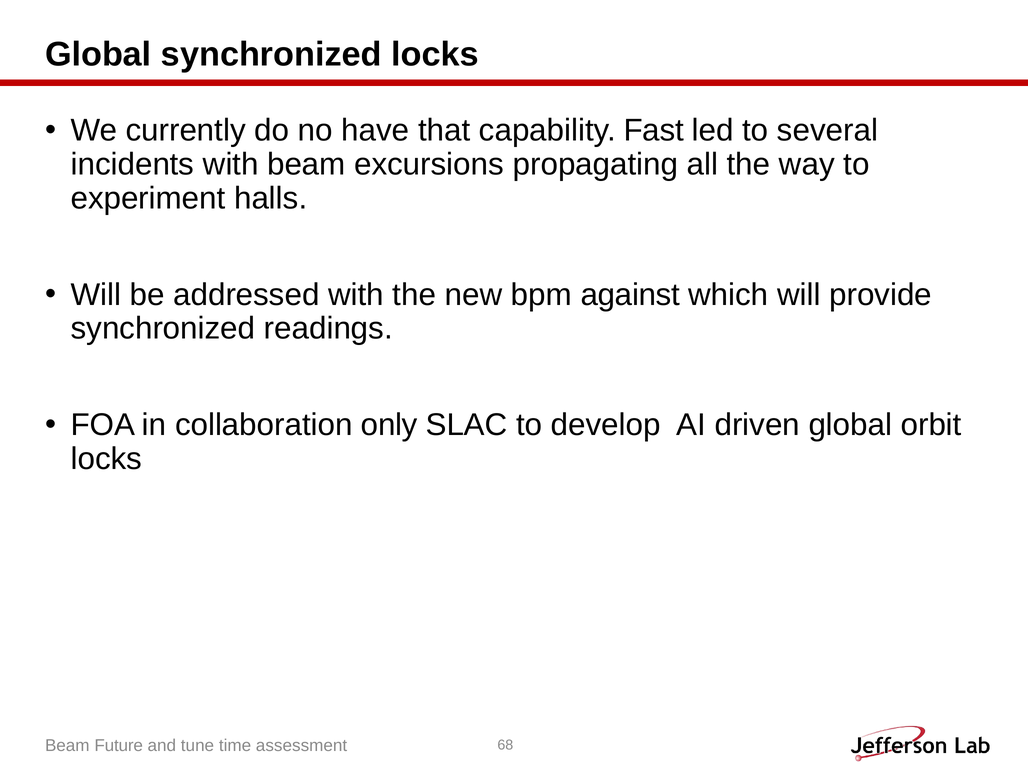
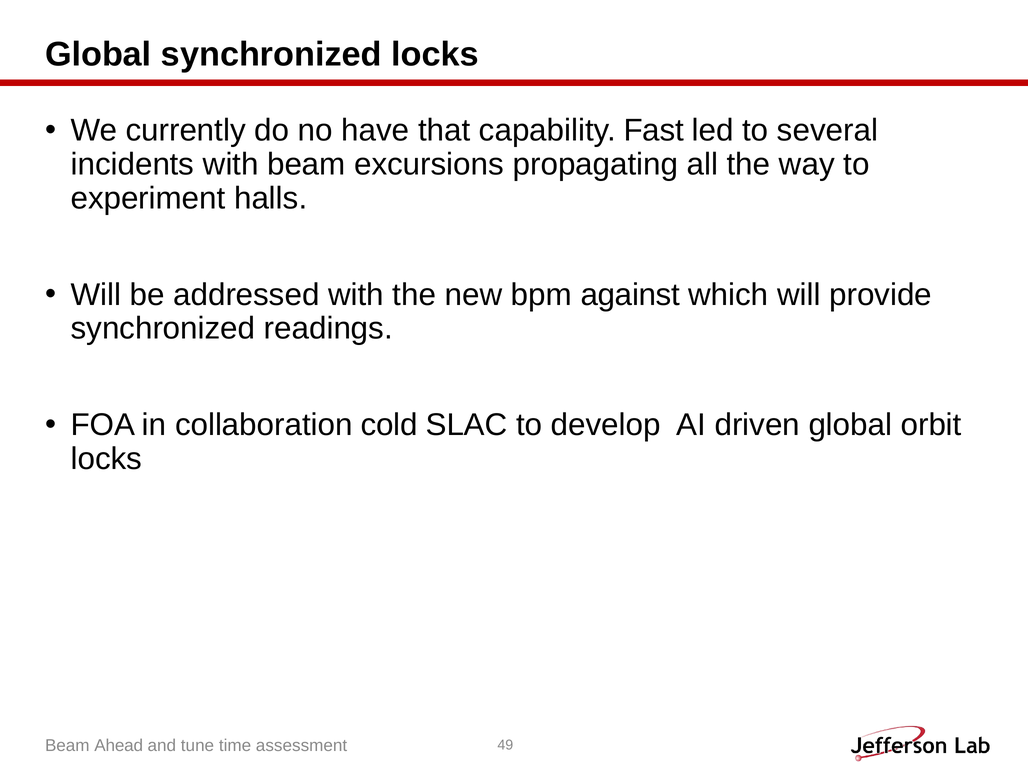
only: only -> cold (389, 425)
Future: Future -> Ahead (119, 746)
68: 68 -> 49 (505, 745)
